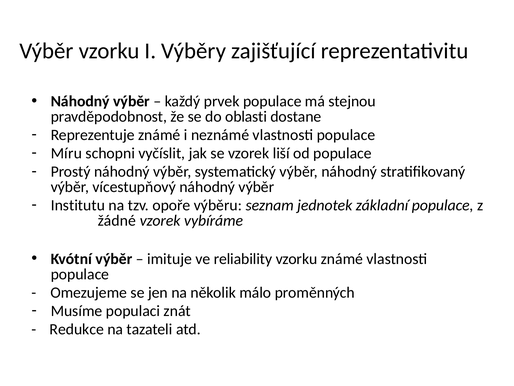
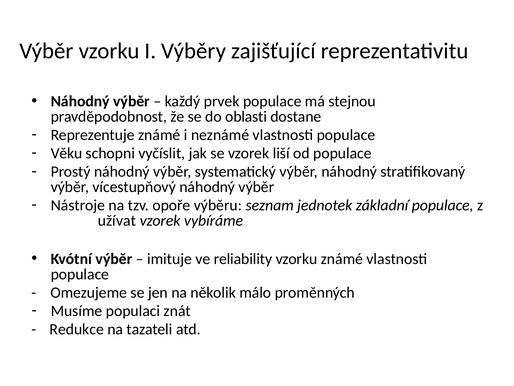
Míru: Míru -> Věku (67, 153)
Institutu: Institutu -> Nástroje (78, 205)
žádné: žádné -> užívat (117, 220)
